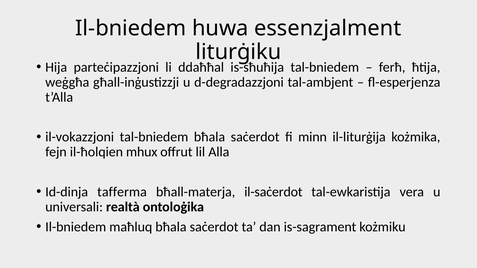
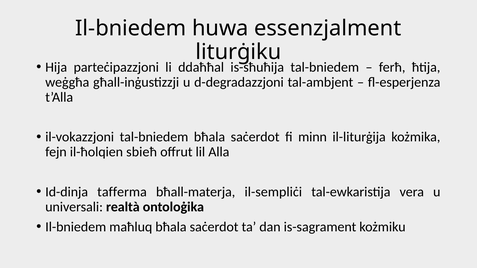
mhux: mhux -> sbieħ (142, 152)
il-saċerdot: il-saċerdot -> il-sempliċi (273, 192)
